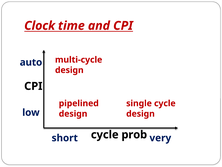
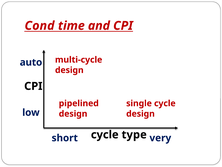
Clock: Clock -> Cond (40, 26)
prob: prob -> type (134, 134)
